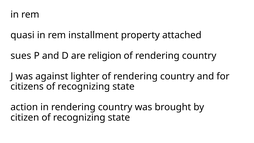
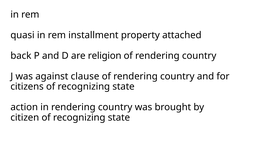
sues: sues -> back (21, 56)
lighter: lighter -> clause (85, 76)
